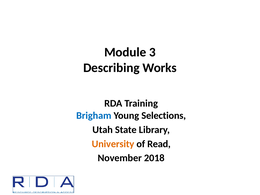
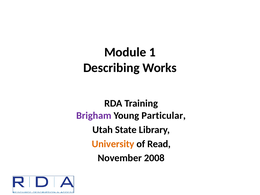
3: 3 -> 1 (152, 52)
Brigham colour: blue -> purple (94, 116)
Selections: Selections -> Particular (164, 116)
2018: 2018 -> 2008 (154, 158)
